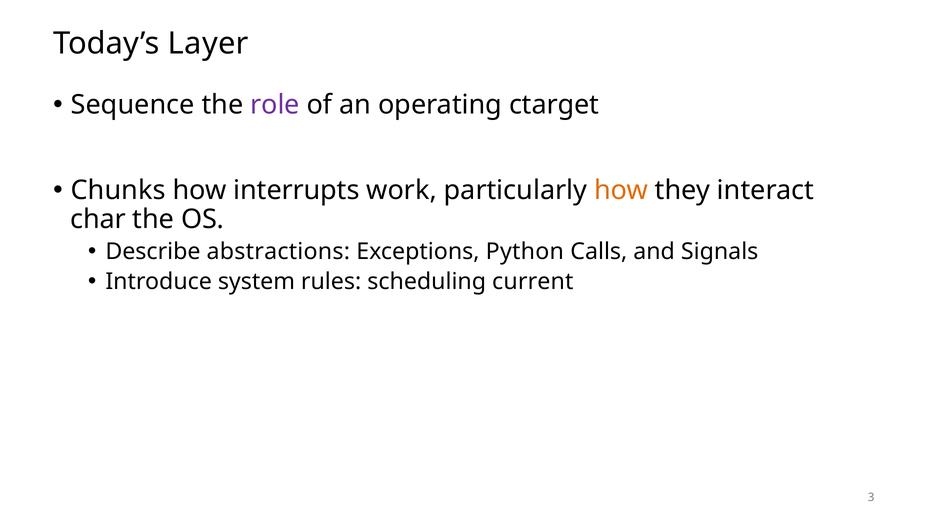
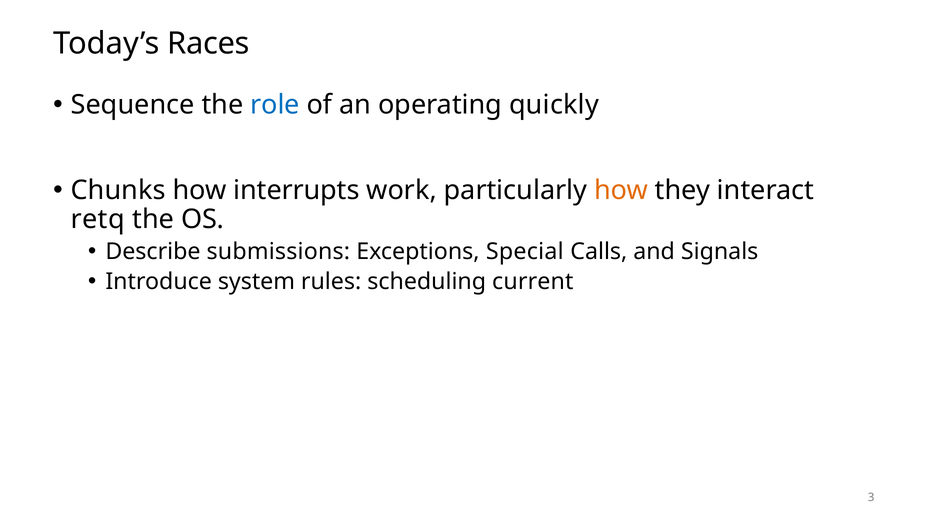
Layer: Layer -> Races (209, 43)
role colour: purple -> blue (275, 105)
ctarget: ctarget -> quickly (554, 105)
char: char -> retq (98, 219)
abstractions: abstractions -> submissions (278, 251)
Python: Python -> Special (525, 251)
